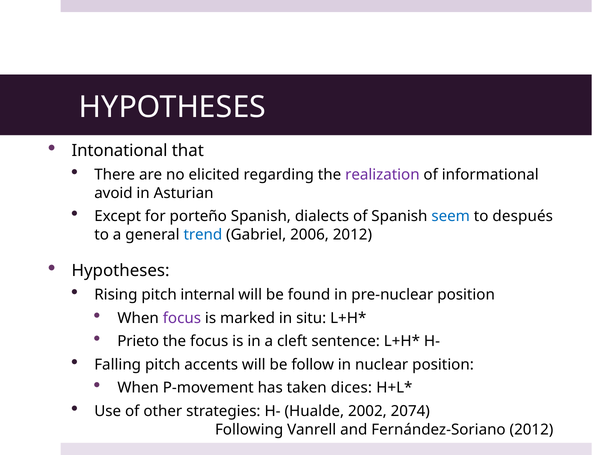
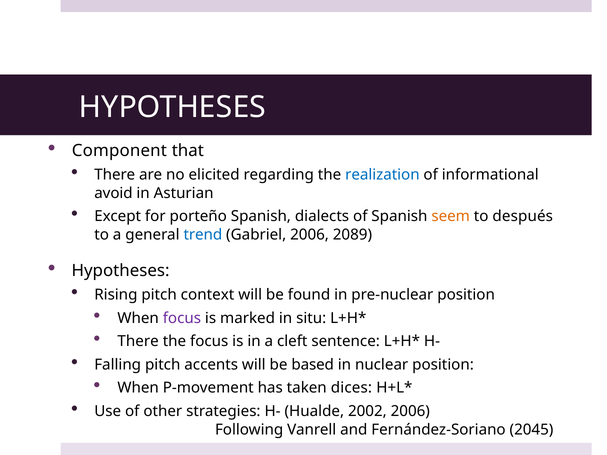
Intonational: Intonational -> Component (119, 151)
realization colour: purple -> blue (382, 175)
seem colour: blue -> orange (451, 216)
2006 2012: 2012 -> 2089 (352, 235)
internal: internal -> context (208, 295)
Prieto: Prieto -> There (138, 342)
follow: follow -> based (313, 365)
2002 2074: 2074 -> 2006 (410, 411)
Fernández-Soriano 2012: 2012 -> 2045 (531, 430)
